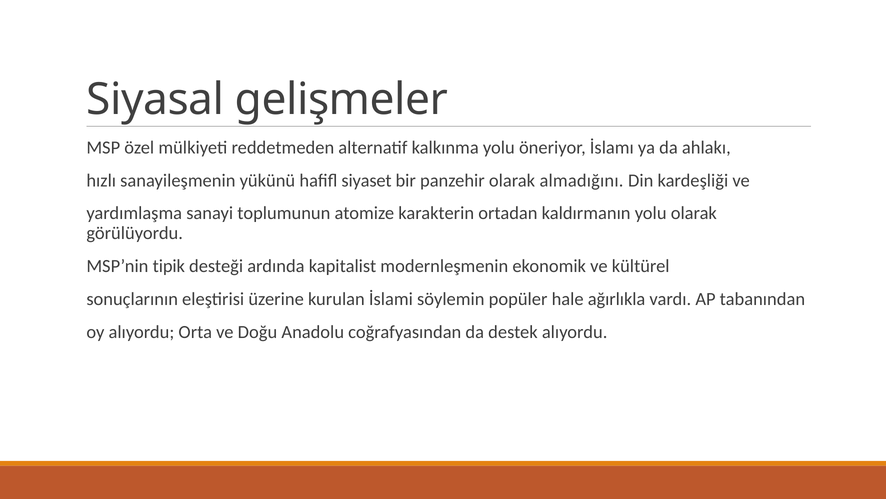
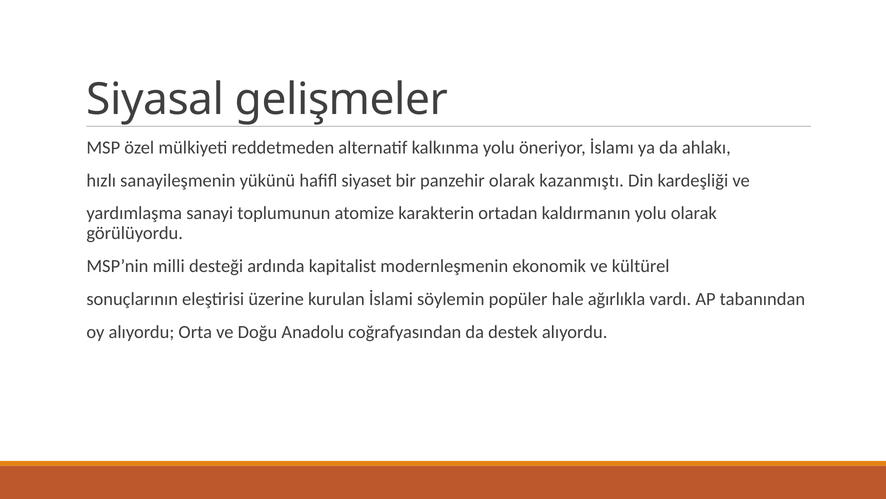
almadığını: almadığını -> kazanmıştı (582, 180)
tipik: tipik -> milli (169, 266)
